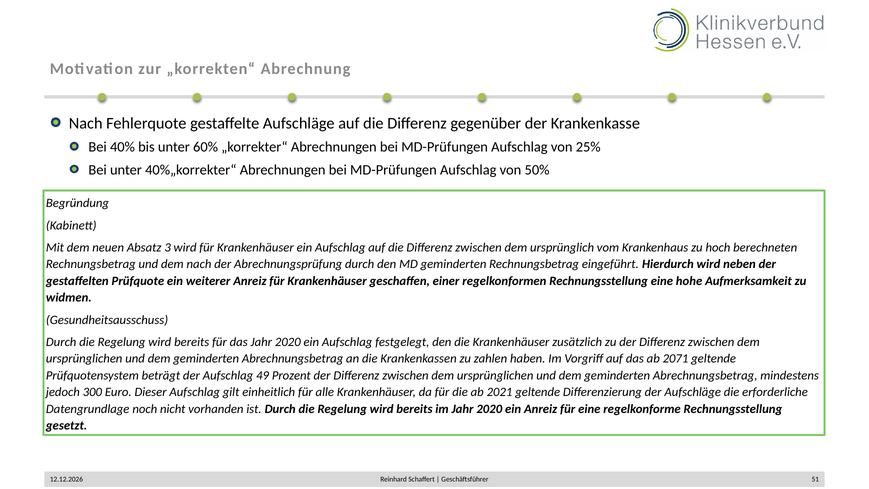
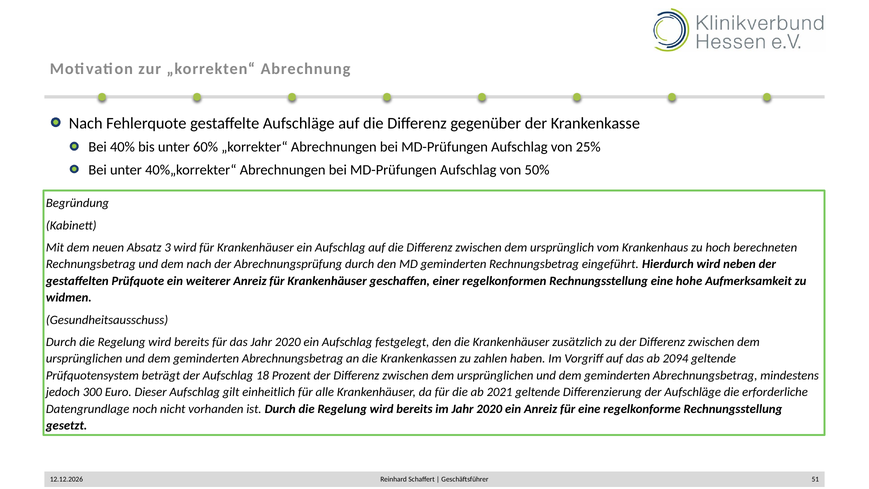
2071: 2071 -> 2094 (676, 359)
49: 49 -> 18 (263, 375)
